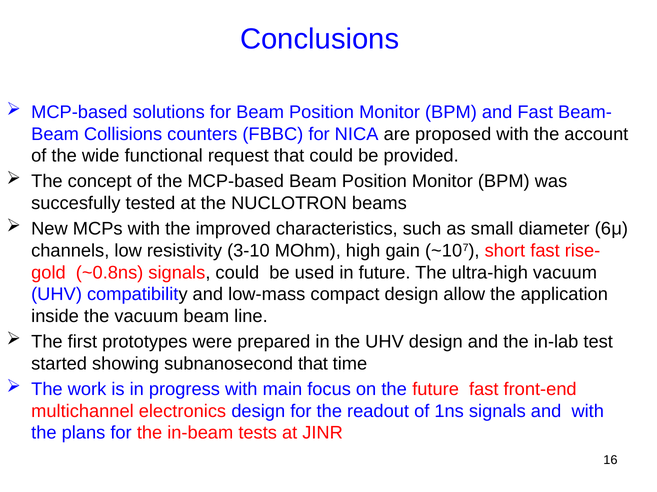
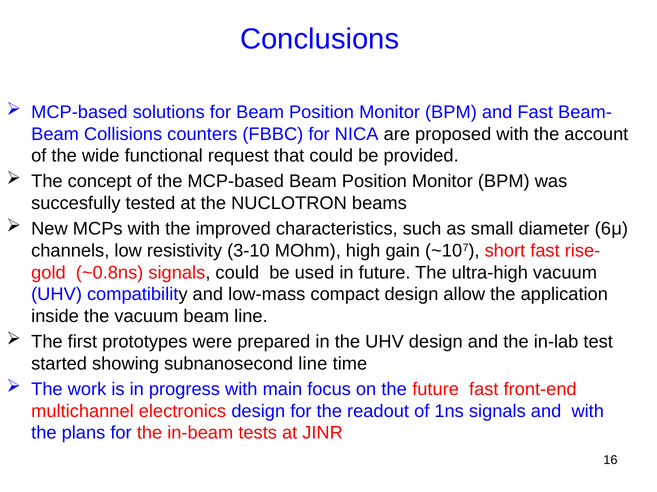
subnanosecond that: that -> line (313, 364)
